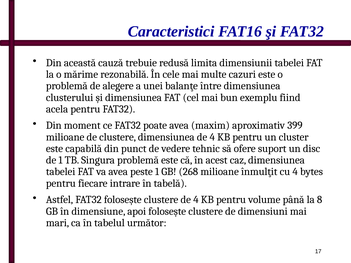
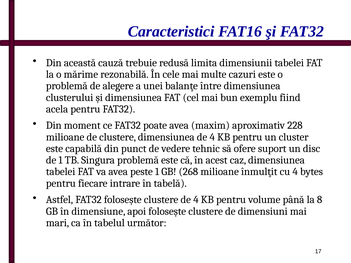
399: 399 -> 228 (295, 126)
